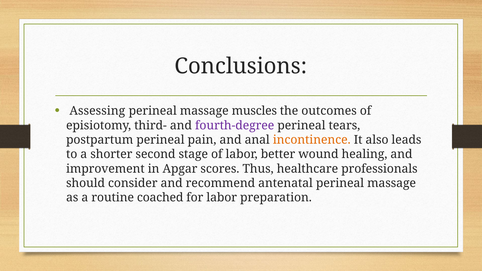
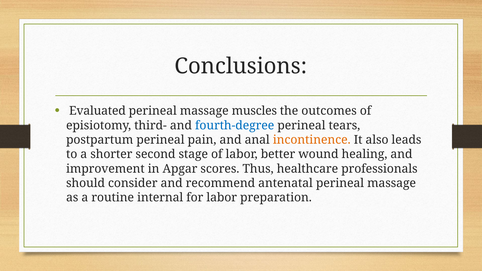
Assessing: Assessing -> Evaluated (97, 111)
fourth-degree colour: purple -> blue (235, 125)
coached: coached -> internal (160, 198)
